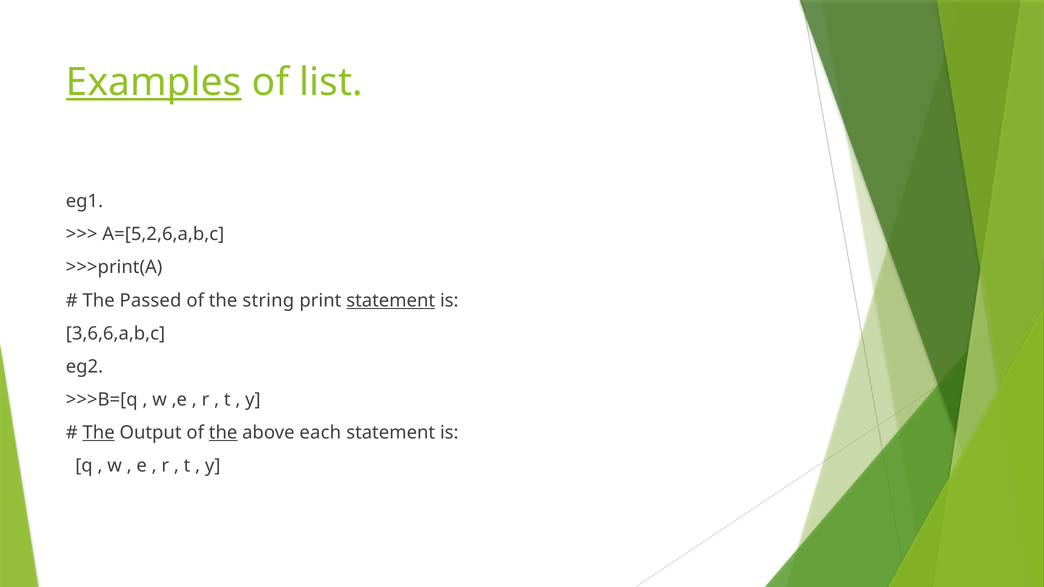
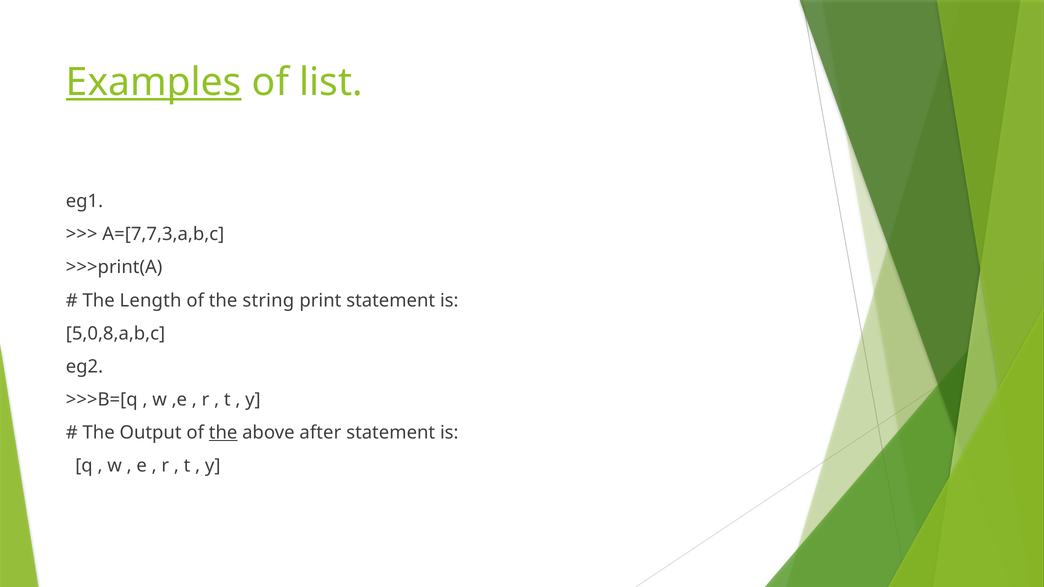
A=[5,2,6,a,b,c: A=[5,2,6,a,b,c -> A=[7,7,3,a,b,c (163, 234)
Passed: Passed -> Length (150, 301)
statement underline: present -> none (391, 301)
3,6,6,a,b,c: 3,6,6,a,b,c -> 5,0,8,a,b,c (115, 334)
The underline: present -> none (99, 433)
each: each -> after (320, 433)
